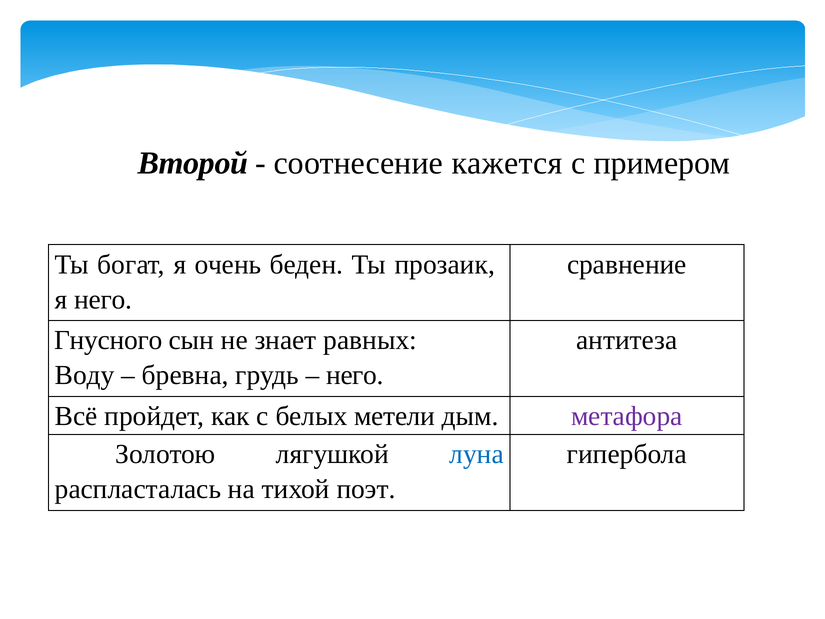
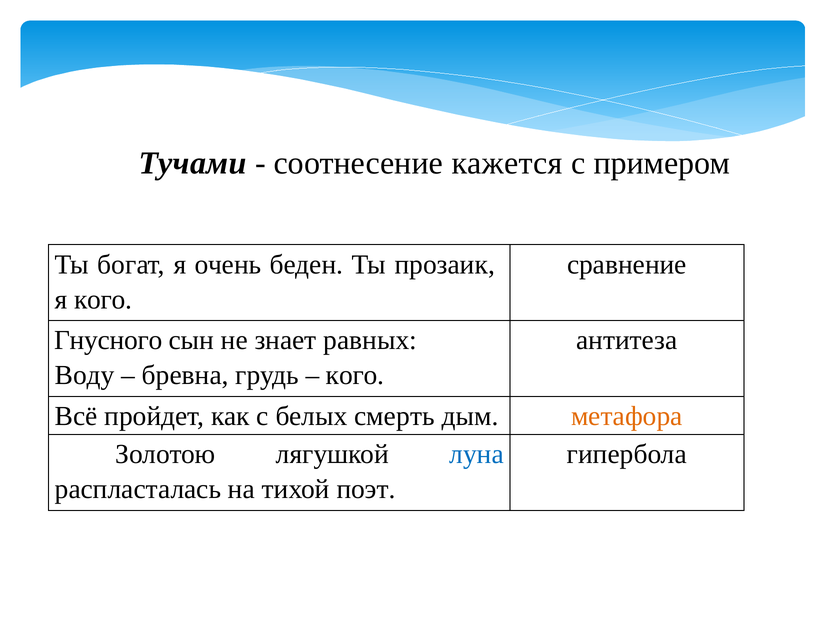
Второй: Второй -> Тучами (193, 163)
я него: него -> кого (103, 299)
него: него -> кого (355, 375)
метели: метели -> смерть (394, 416)
метафора colour: purple -> orange (627, 416)
